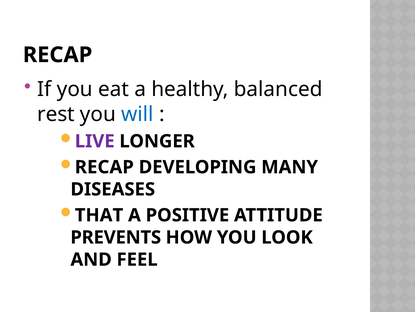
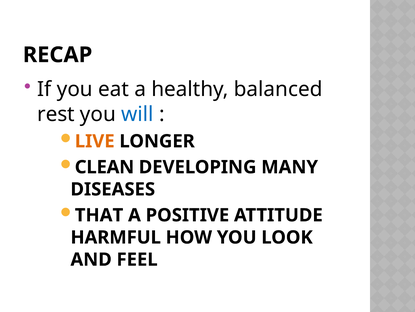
LIVE colour: purple -> orange (95, 141)
RECAP: RECAP -> CLEAN (104, 167)
PREVENTS: PREVENTS -> HARMFUL (116, 237)
